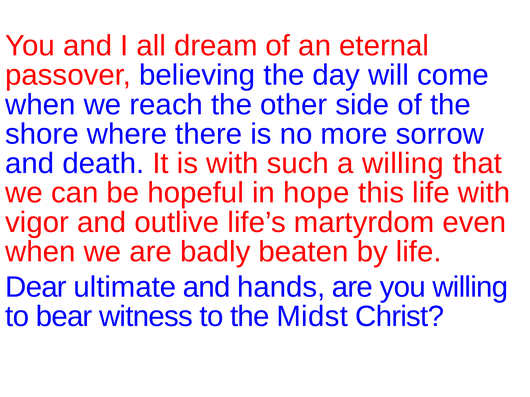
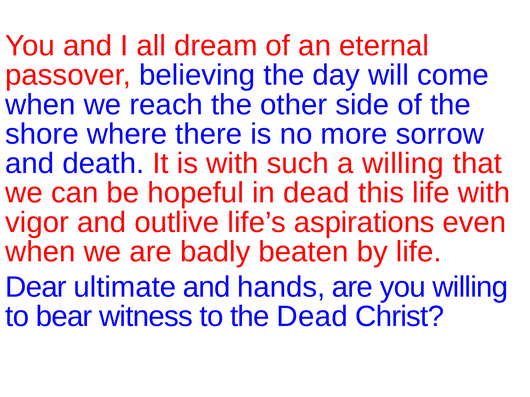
in hope: hope -> dead (316, 193)
martyrdom: martyrdom -> aspirations (364, 223)
the Midst: Midst -> Dead (312, 317)
